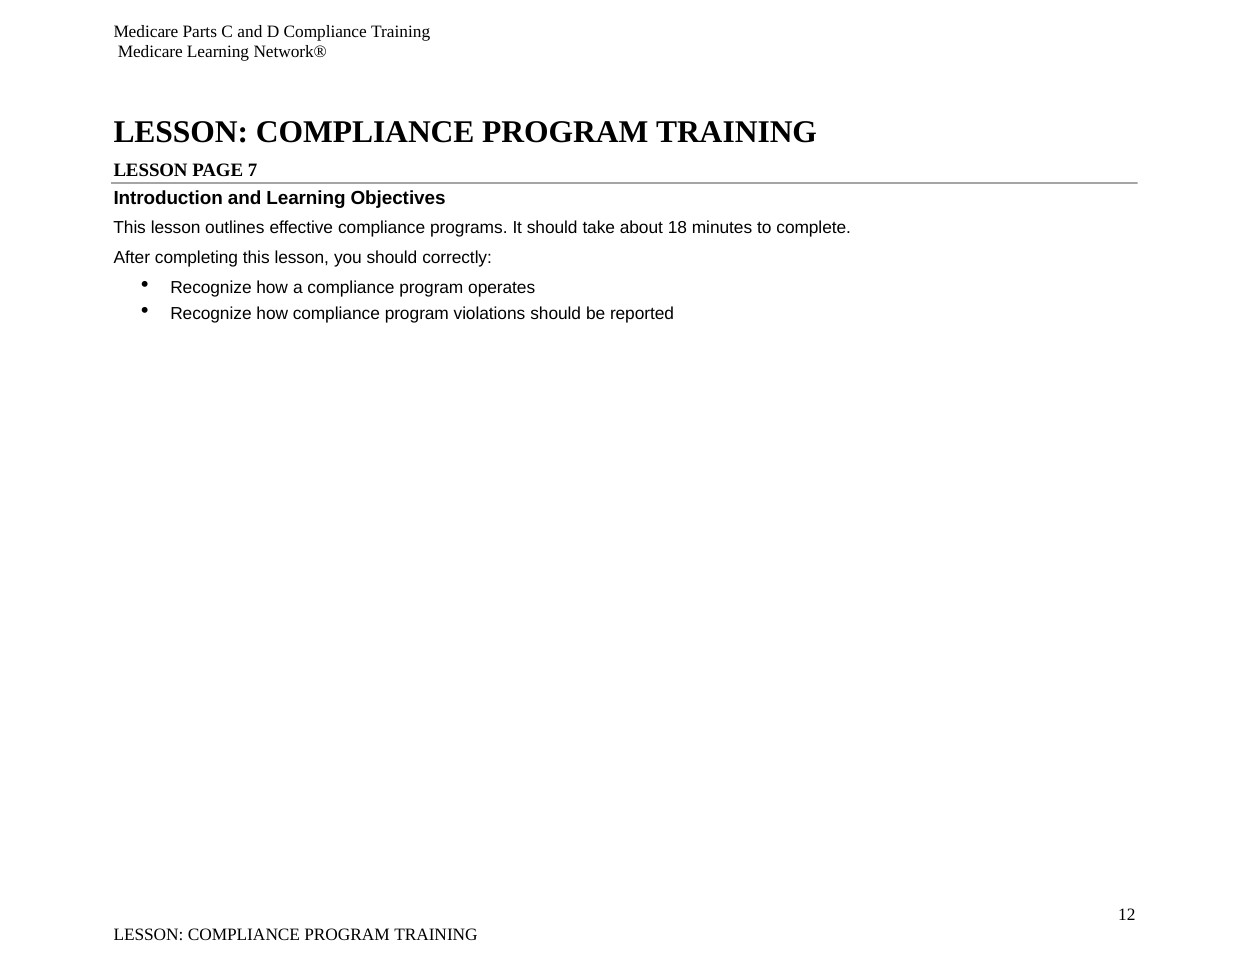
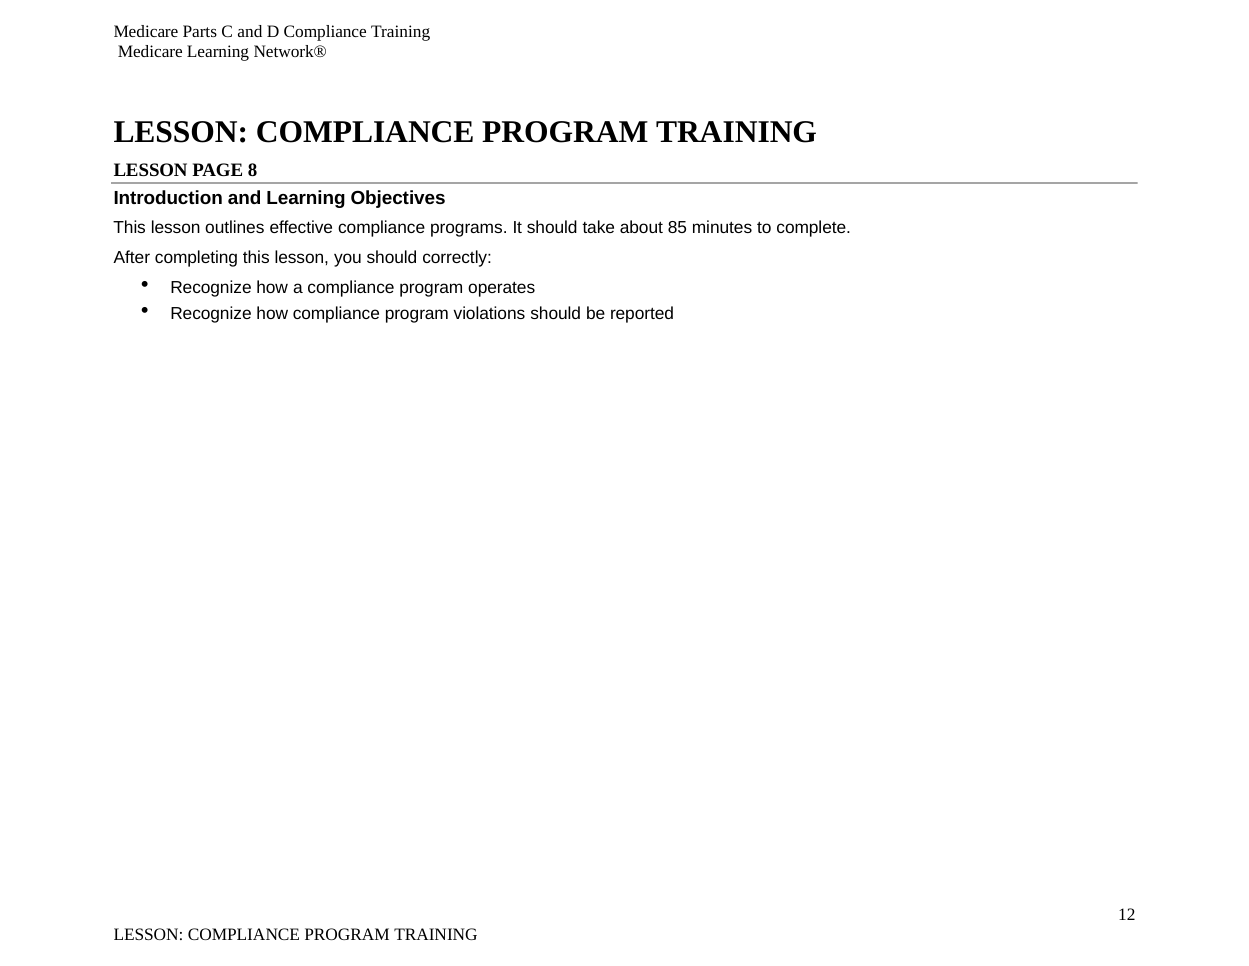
7: 7 -> 8 (253, 170)
18: 18 -> 85 (677, 228)
